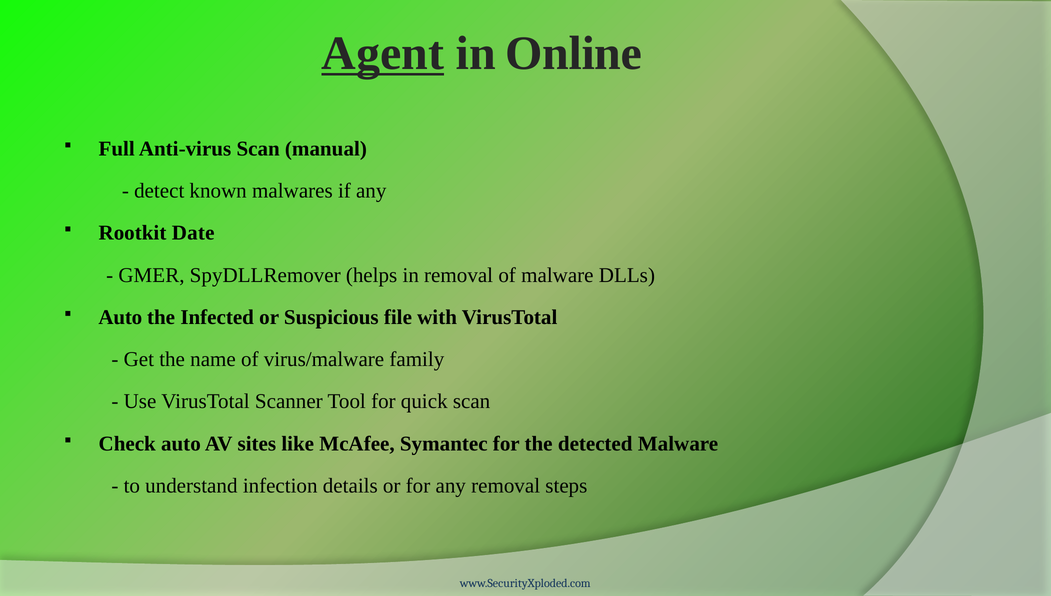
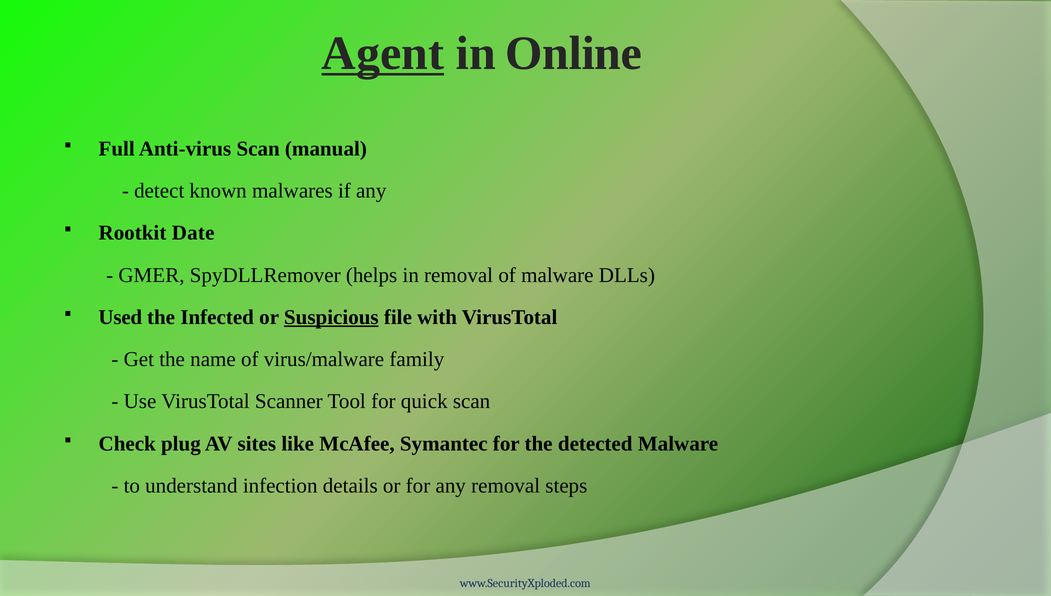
Auto: Auto -> Used (120, 317)
Suspicious underline: none -> present (331, 317)
Check auto: auto -> plug (181, 443)
